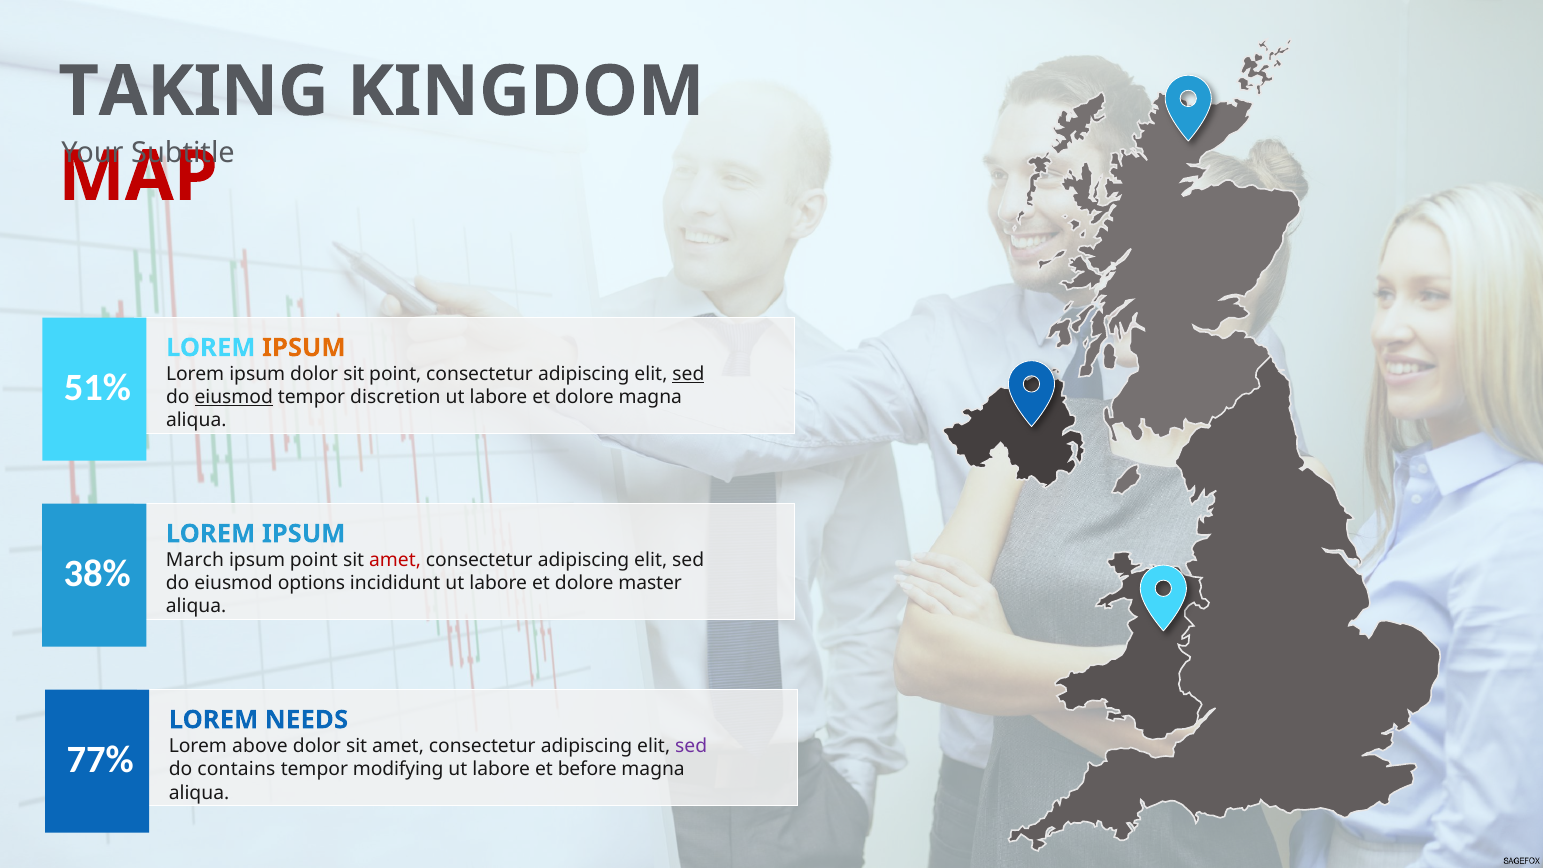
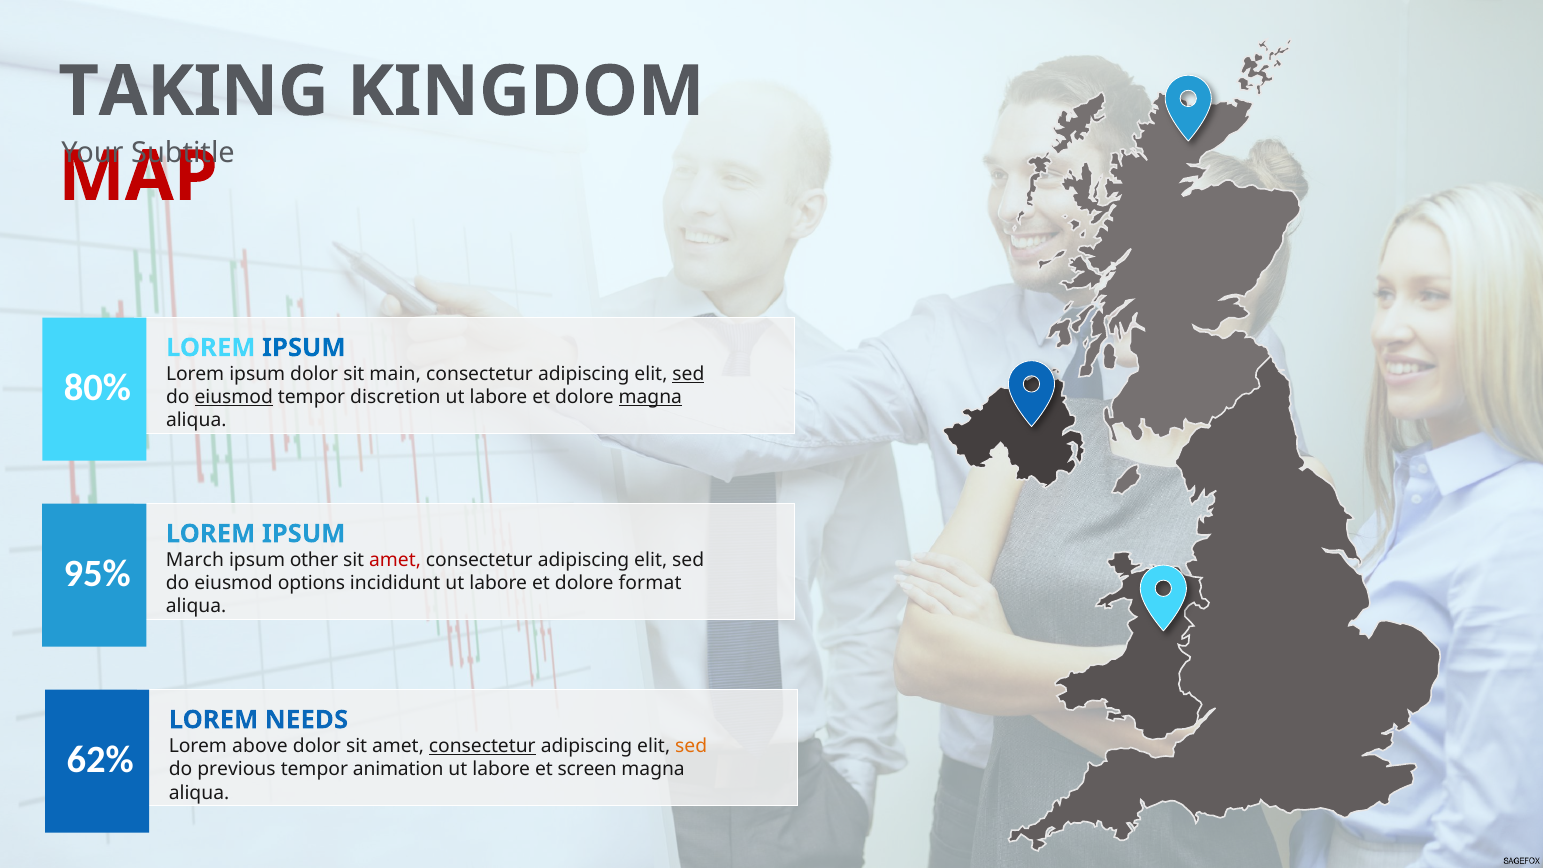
IPSUM colour: orange -> blue (304, 348)
sit point: point -> main (395, 374)
51%: 51% -> 80% (97, 388)
magna underline: none -> present (650, 397)
ipsum point: point -> other (314, 560)
38%: 38% -> 95% (97, 574)
master: master -> format (650, 583)
consectetur underline: none -> present (482, 746)
sed colour: purple -> orange (691, 746)
77%: 77% -> 62% (100, 760)
contains: contains -> previous (237, 769)
modifying: modifying -> animation (398, 769)
before: before -> screen (587, 769)
